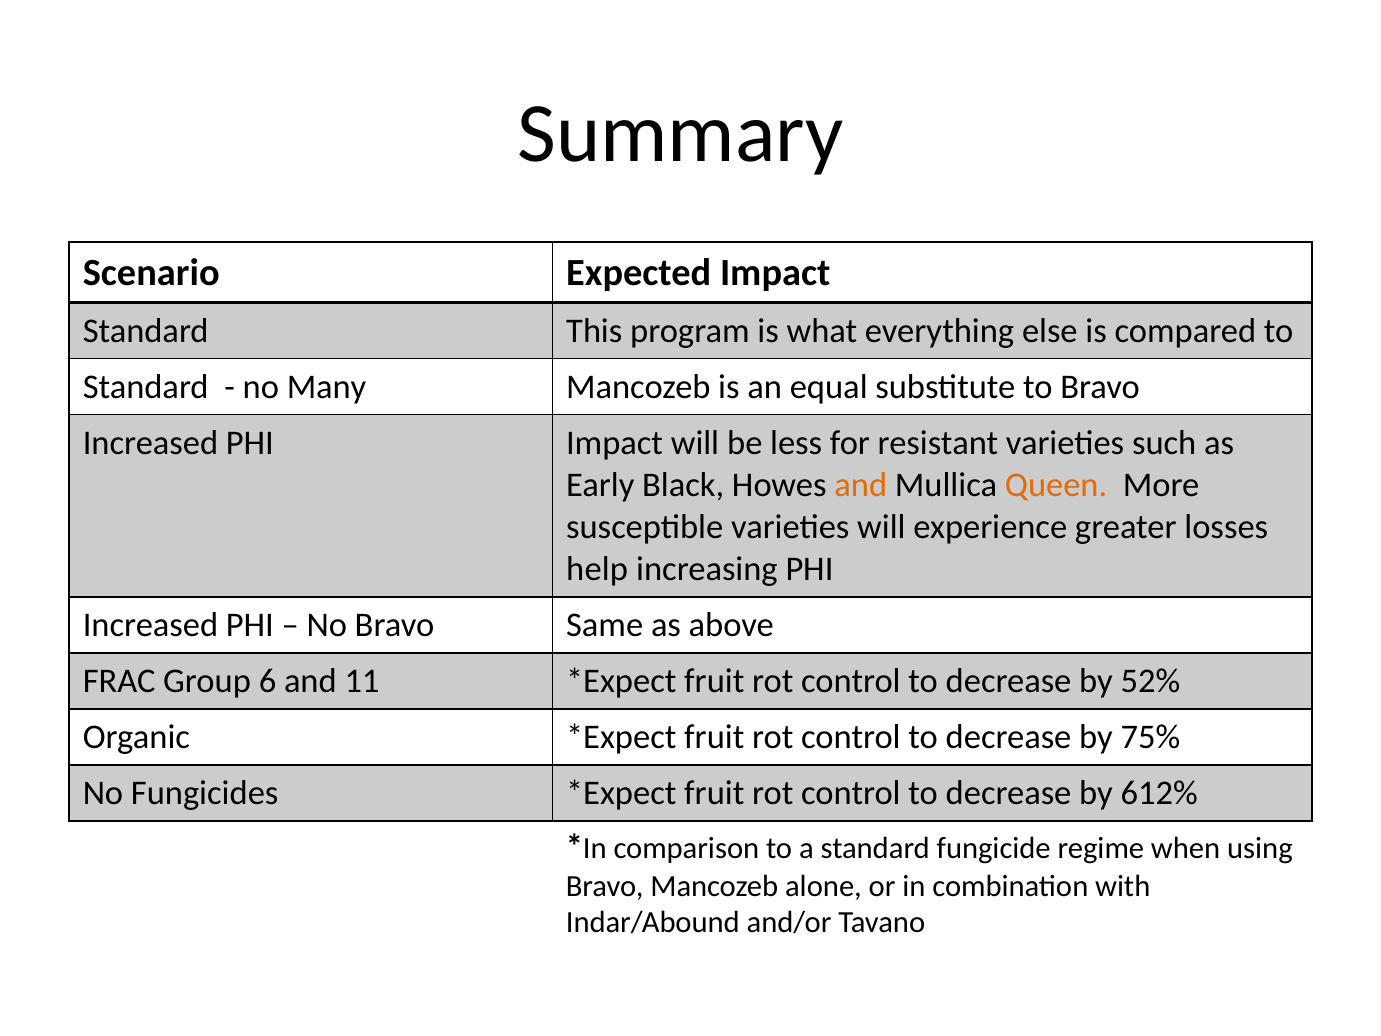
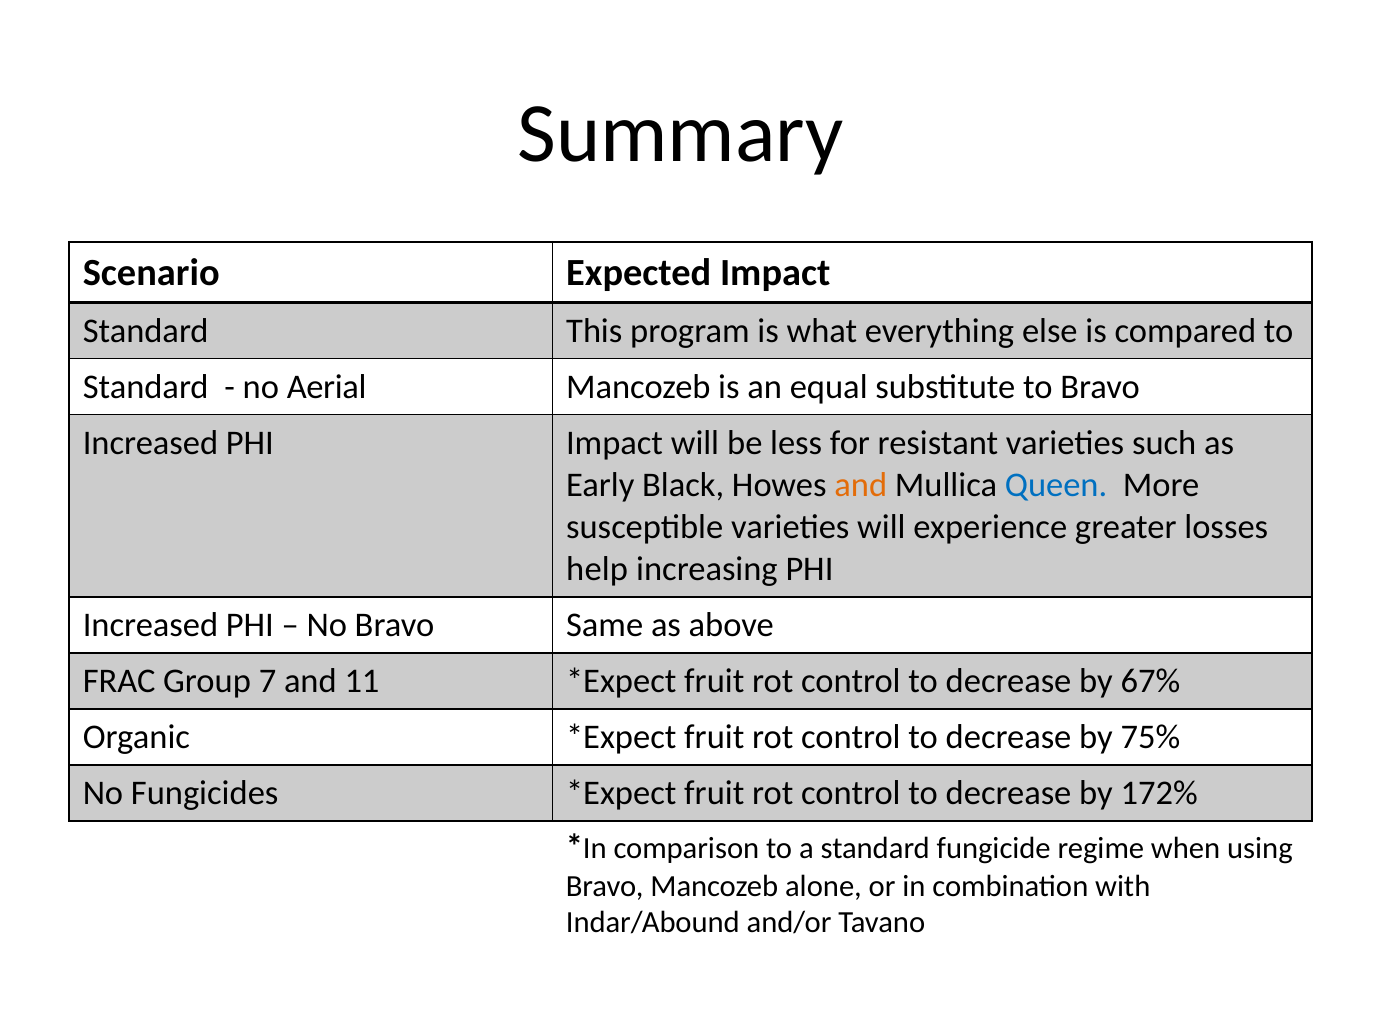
Many: Many -> Aerial (327, 387)
Queen colour: orange -> blue (1056, 485)
6: 6 -> 7 (267, 681)
52%: 52% -> 67% (1150, 681)
612%: 612% -> 172% (1159, 793)
